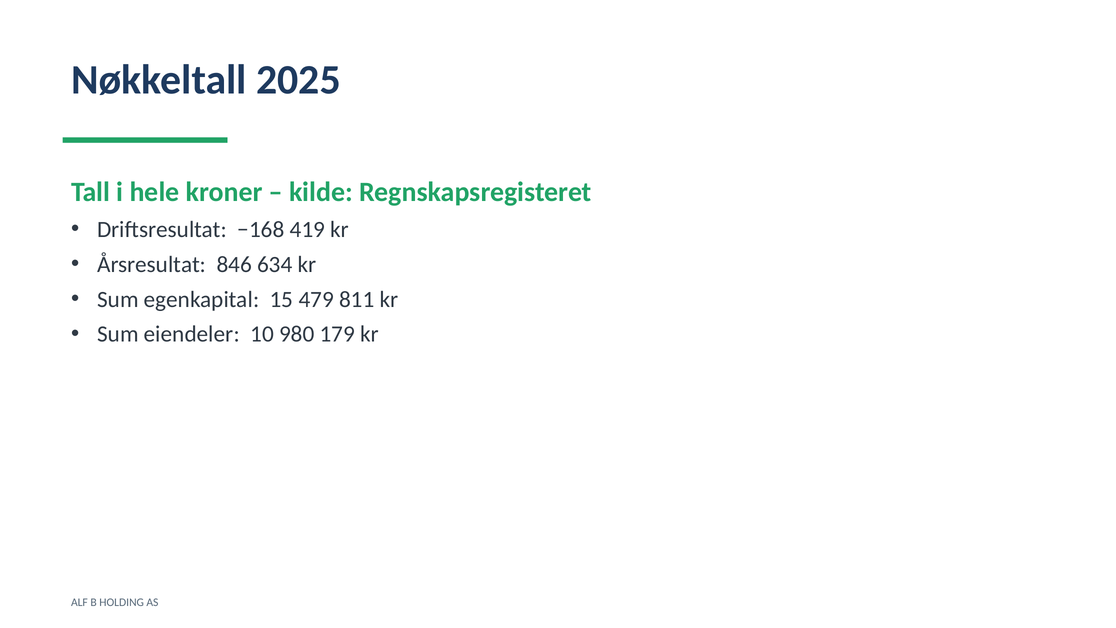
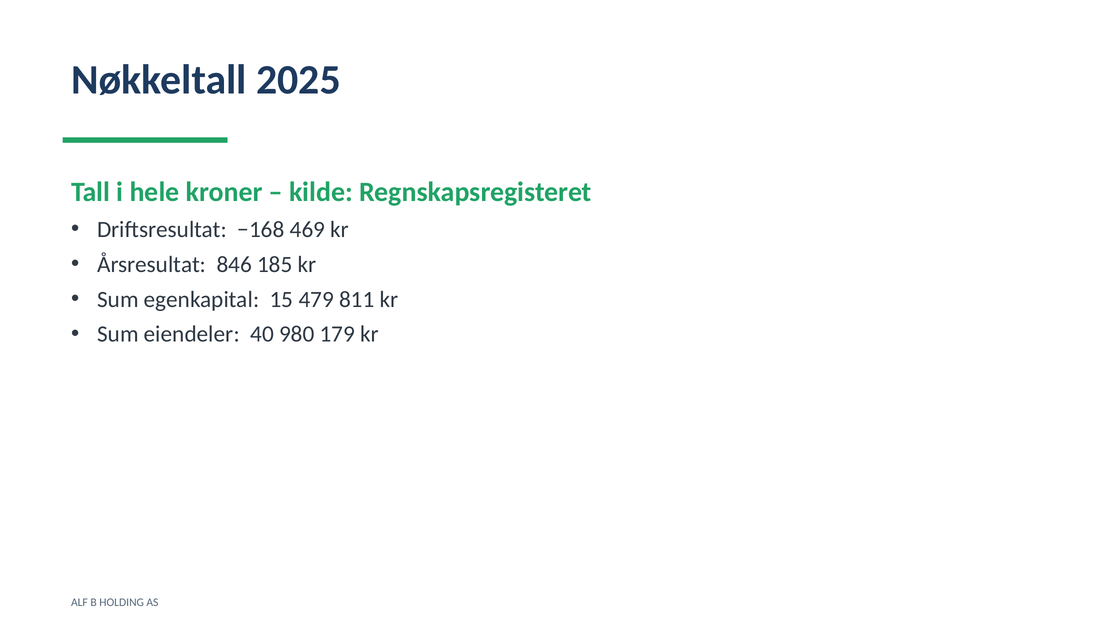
419: 419 -> 469 (307, 229)
634: 634 -> 185 (275, 264)
10: 10 -> 40 (262, 334)
